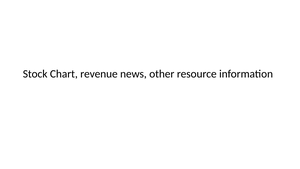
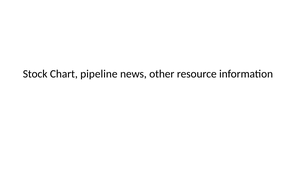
revenue: revenue -> pipeline (99, 74)
